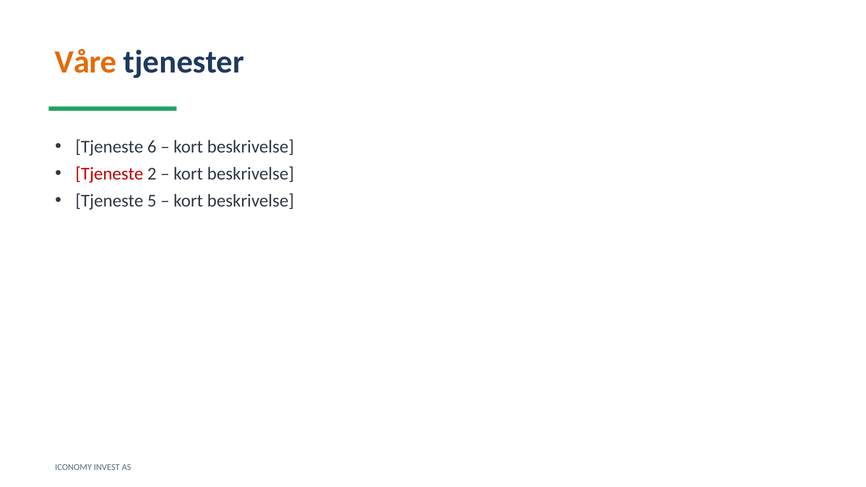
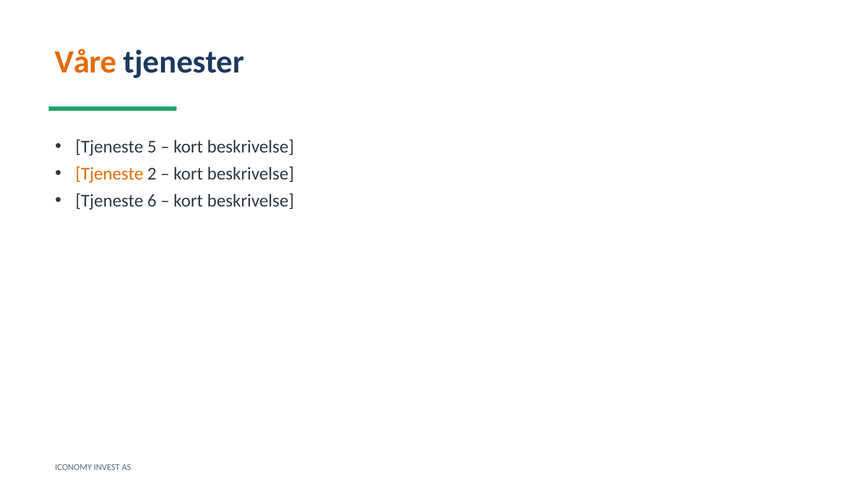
6: 6 -> 5 (152, 147)
Tjeneste colour: red -> orange (109, 174)
5: 5 -> 6 (152, 201)
